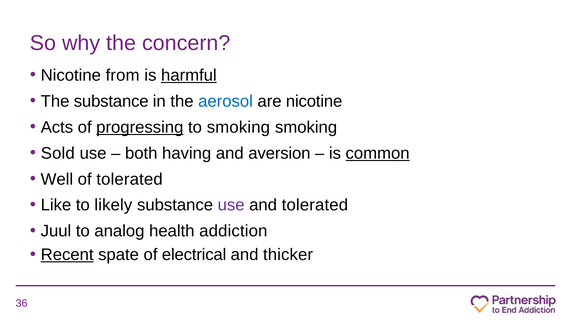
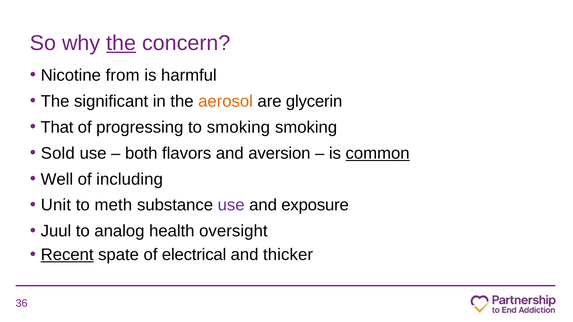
the underline: none -> present (121, 43)
harmful underline: present -> none (189, 75)
The substance: substance -> significant (111, 101)
aerosol colour: blue -> orange (226, 101)
are nicotine: nicotine -> glycerin (314, 101)
Acts: Acts -> That (57, 127)
progressing underline: present -> none (140, 127)
having: having -> flavors (187, 153)
of tolerated: tolerated -> including (130, 179)
Like: Like -> Unit (56, 205)
likely: likely -> meth (113, 205)
and tolerated: tolerated -> exposure (315, 205)
addiction: addiction -> oversight (233, 231)
